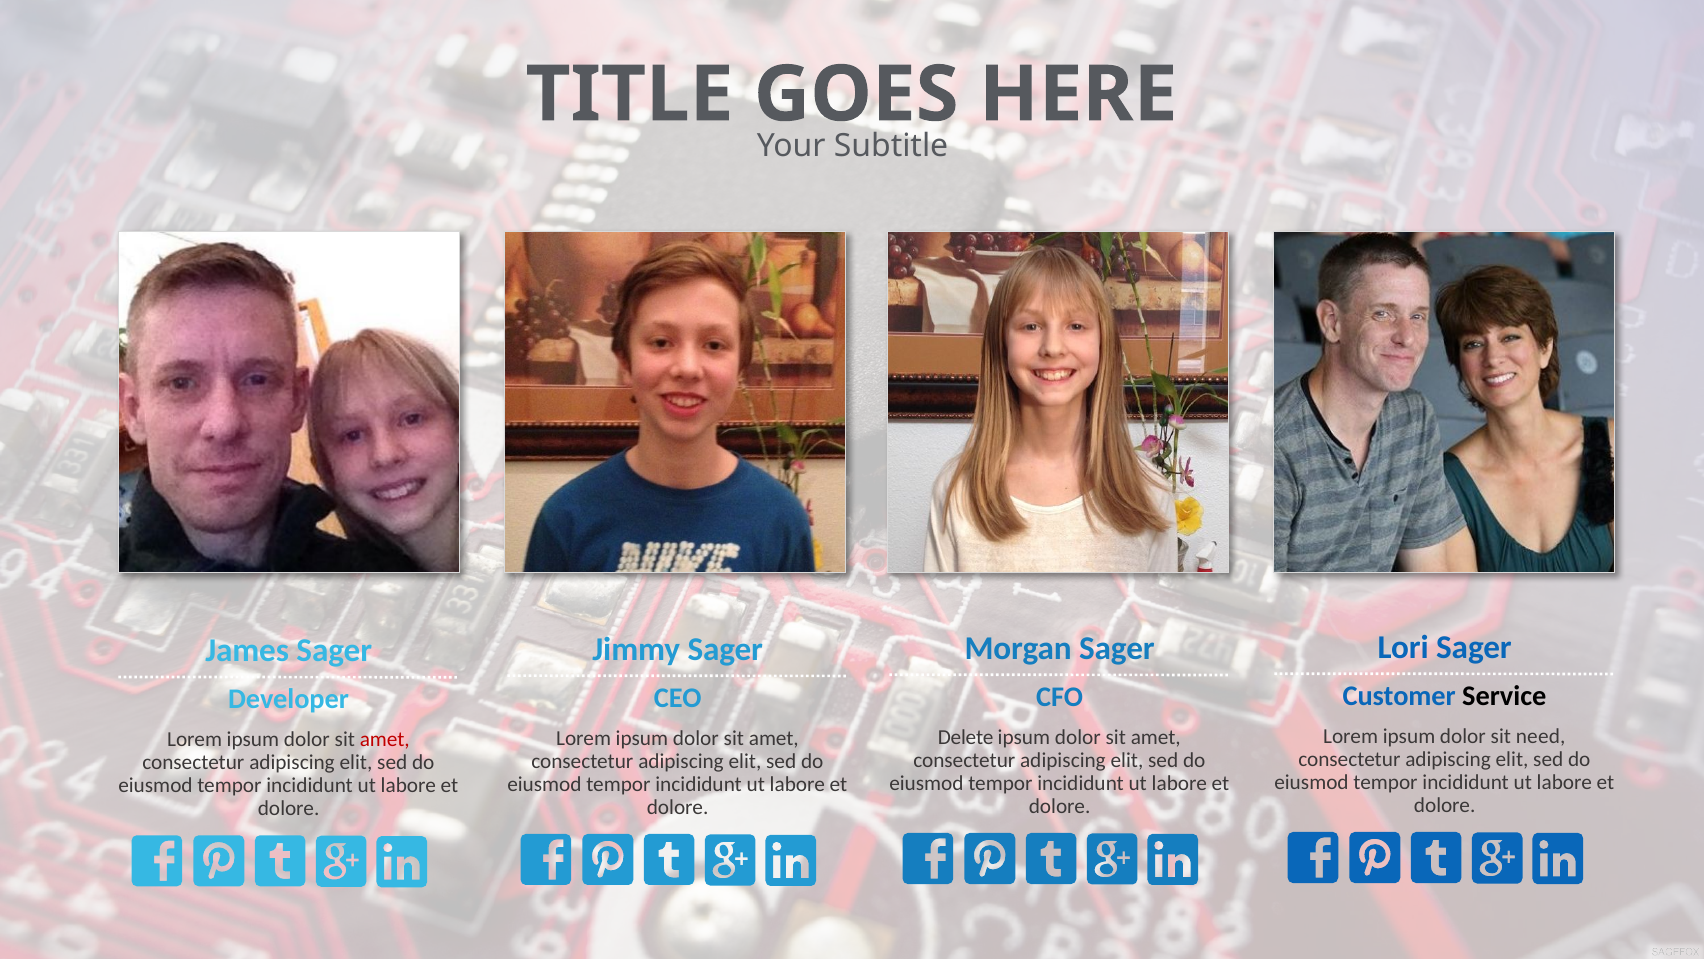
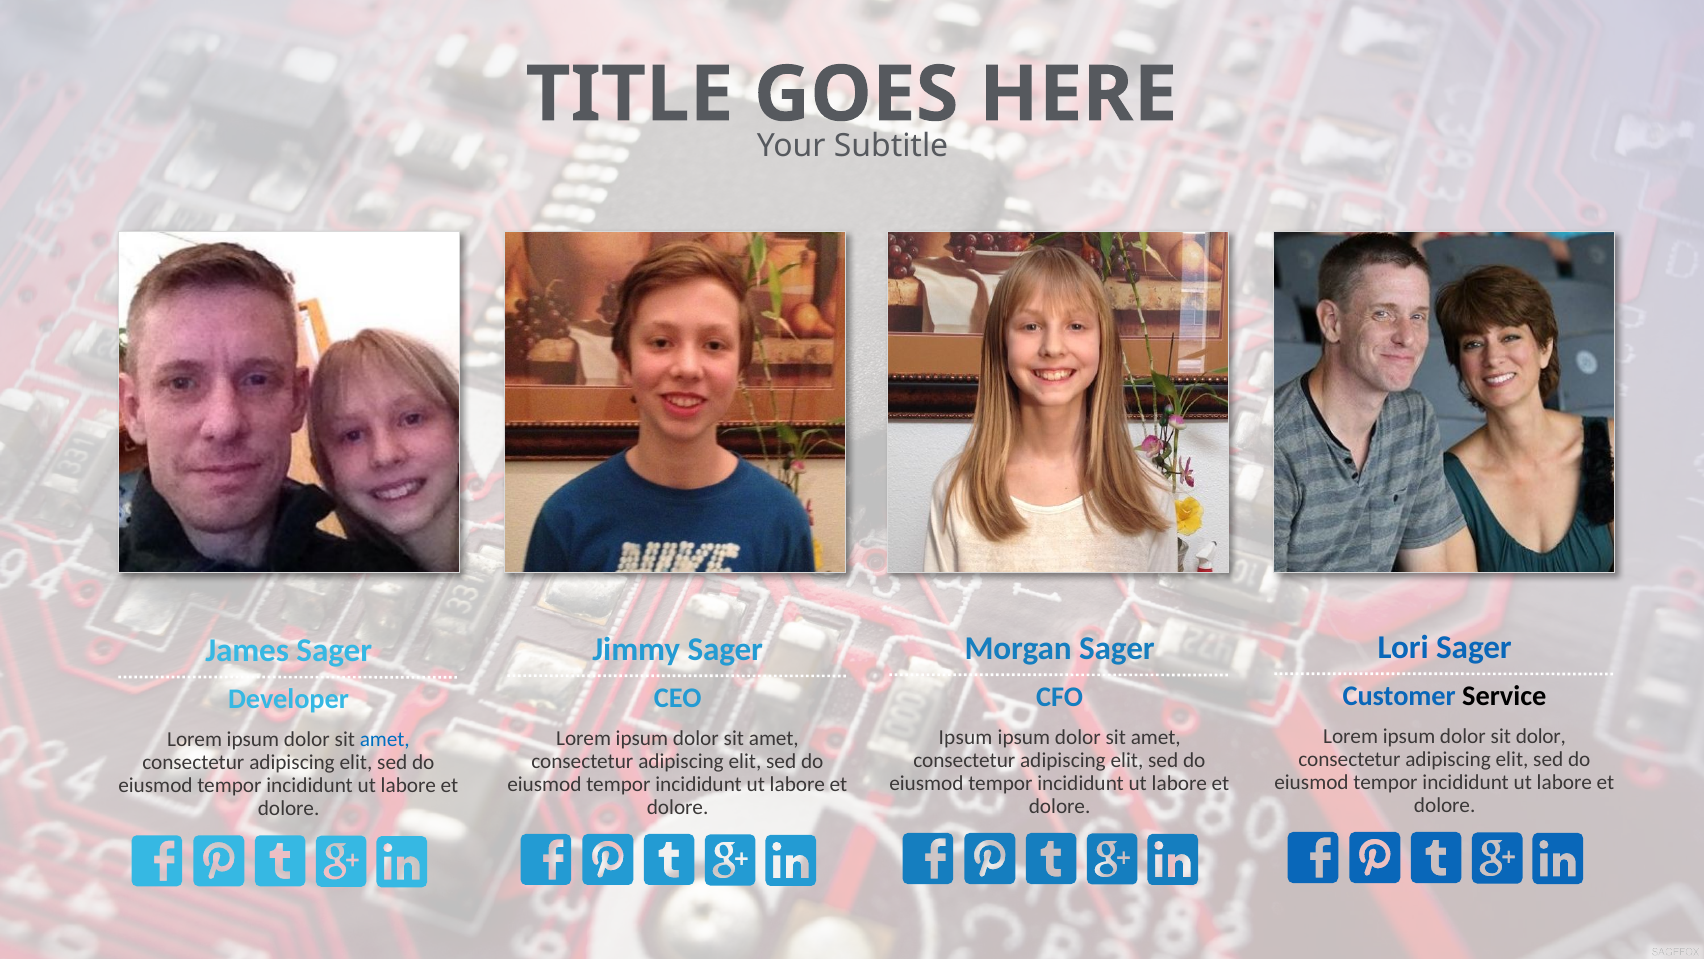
sit need: need -> dolor (1541, 736)
Delete: Delete -> Ipsum (965, 737)
amet colour: red -> blue (385, 739)
